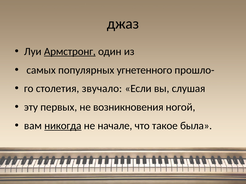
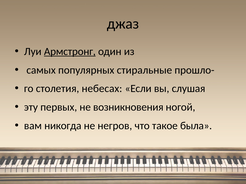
угнетенного: угнетенного -> стиральные (144, 70)
звучало: звучало -> небесах (102, 89)
никогда underline: present -> none (63, 126)
начале: начале -> негров (115, 126)
